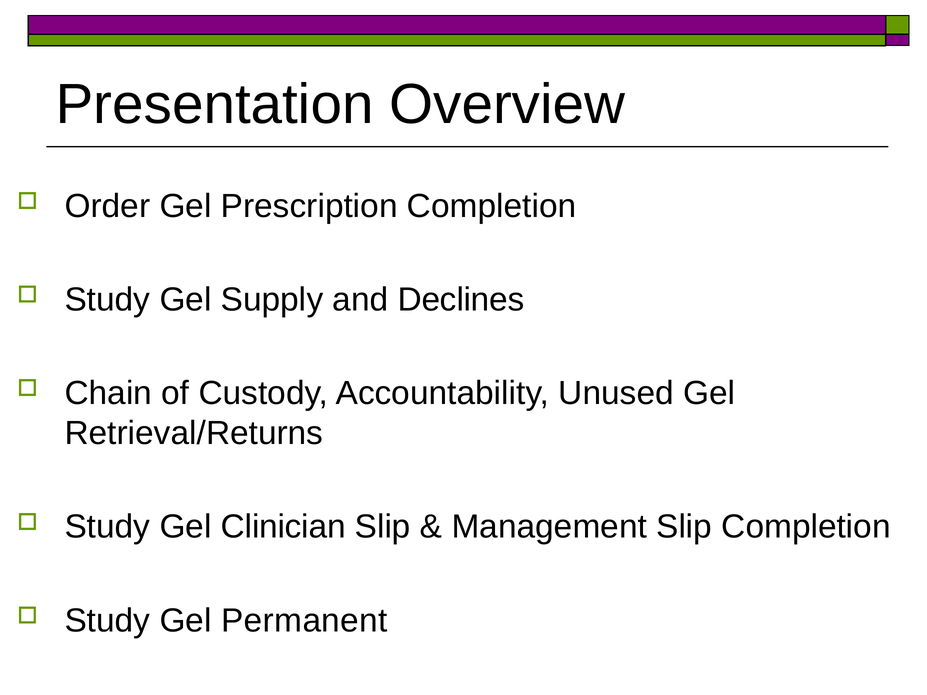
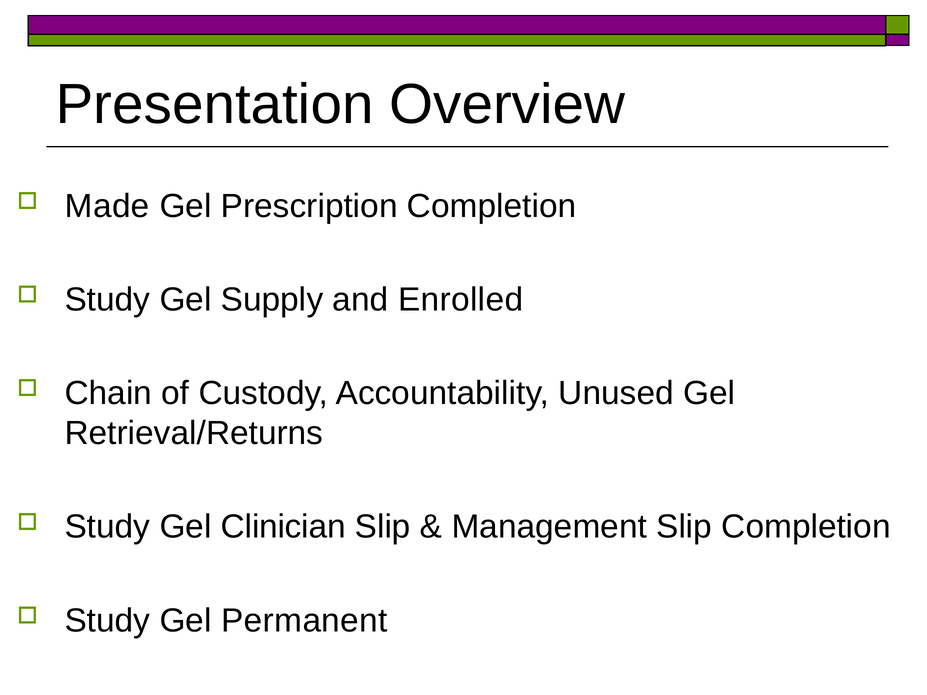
Order: Order -> Made (107, 206)
Declines: Declines -> Enrolled (461, 300)
